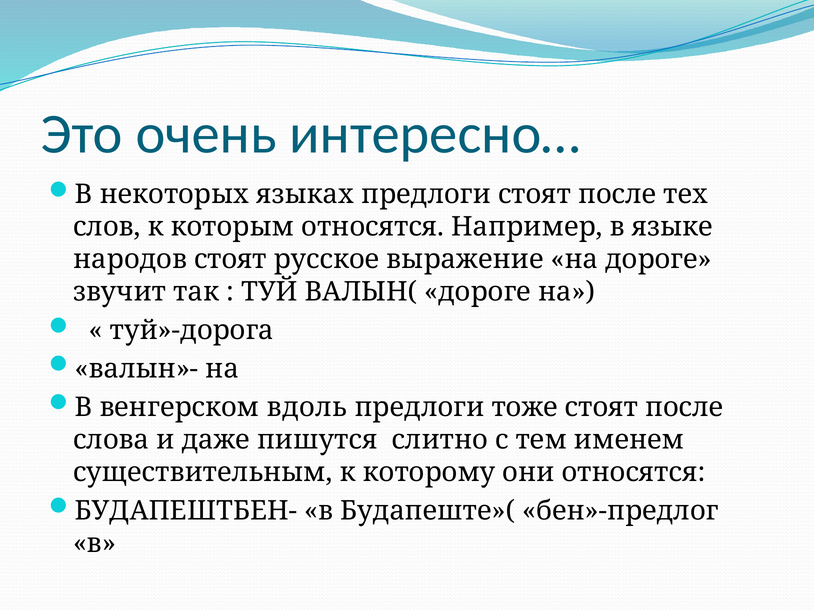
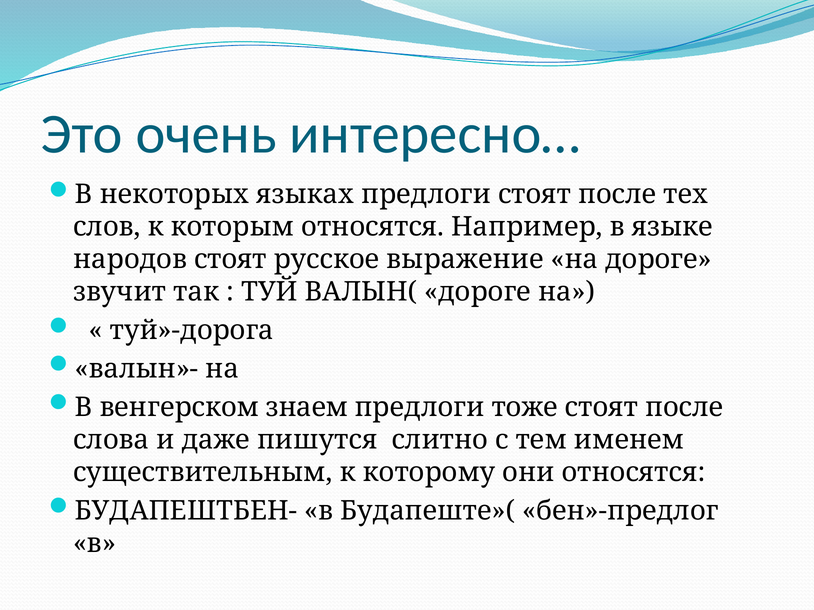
вдоль: вдоль -> знаем (307, 407)
